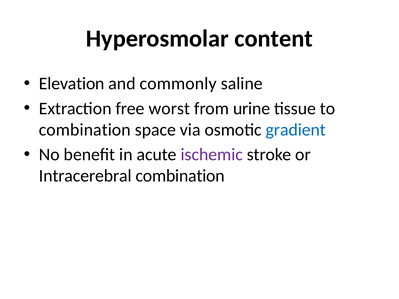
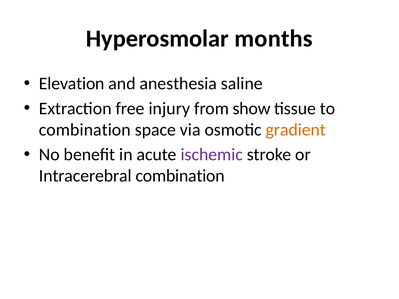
content: content -> months (274, 39)
commonly: commonly -> anesthesia (178, 84)
worst: worst -> injury (169, 109)
urine: urine -> show (252, 109)
gradient colour: blue -> orange (296, 130)
